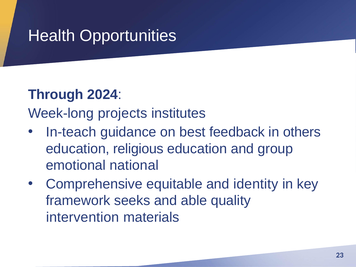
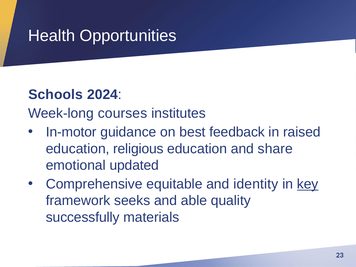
Through: Through -> Schools (56, 95)
projects: projects -> courses (123, 113)
In-teach: In-teach -> In-motor (71, 132)
others: others -> raised (302, 132)
group: group -> share (275, 149)
national: national -> updated (134, 165)
key underline: none -> present (308, 184)
intervention: intervention -> successfully (83, 217)
